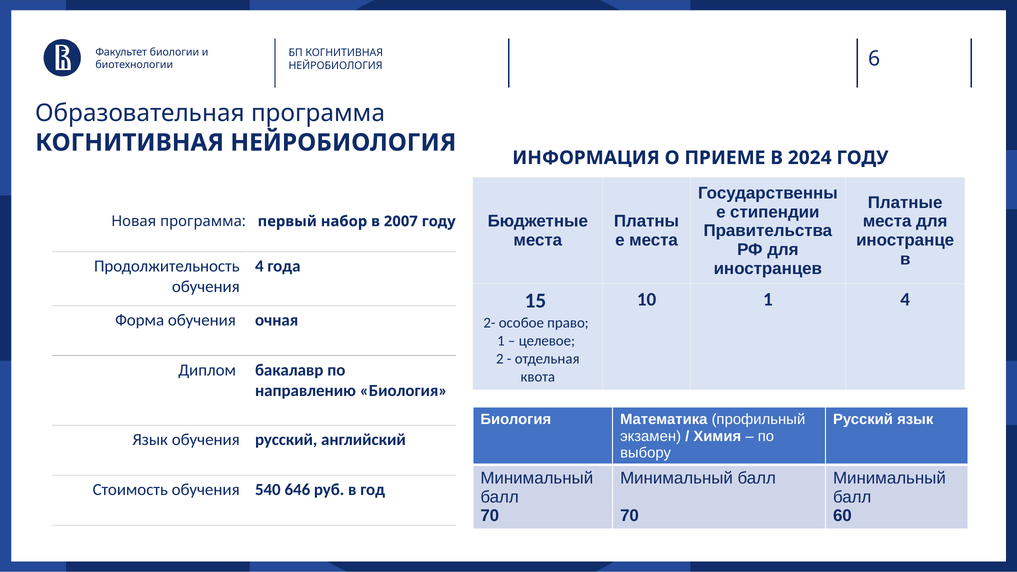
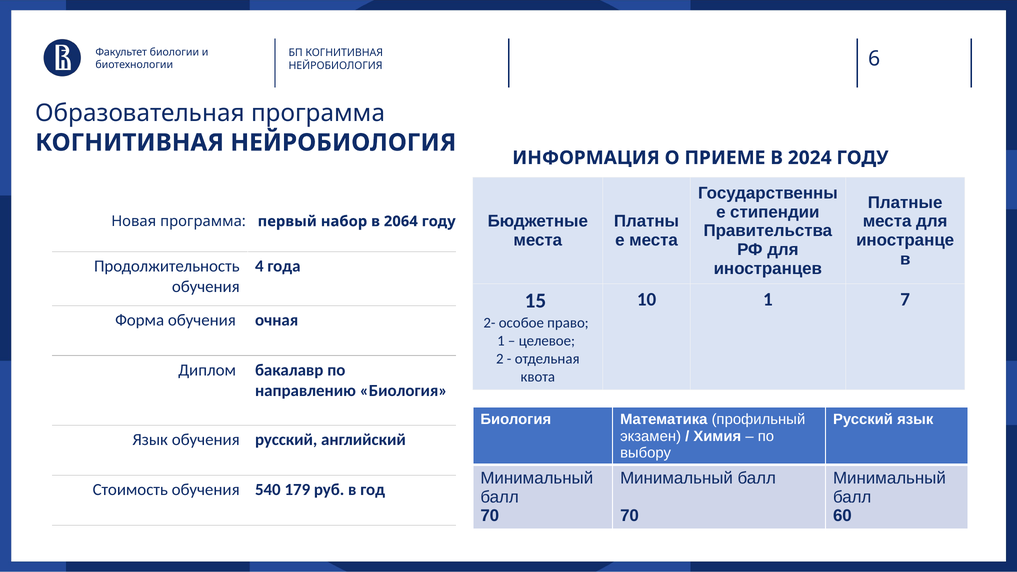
2007: 2007 -> 2064 (401, 221)
1 4: 4 -> 7 (905, 300)
646: 646 -> 179 (297, 490)
